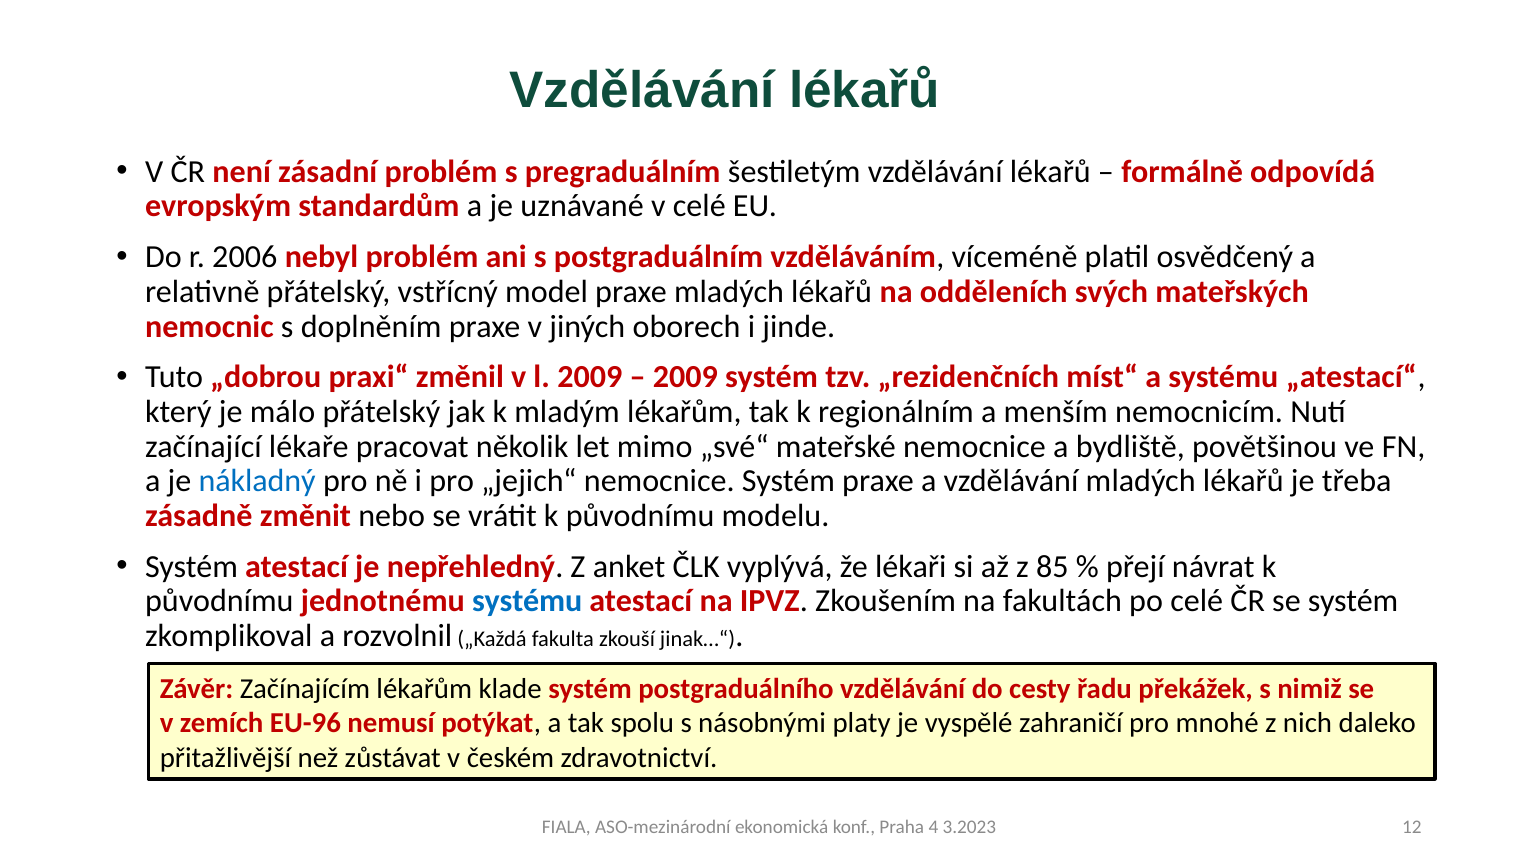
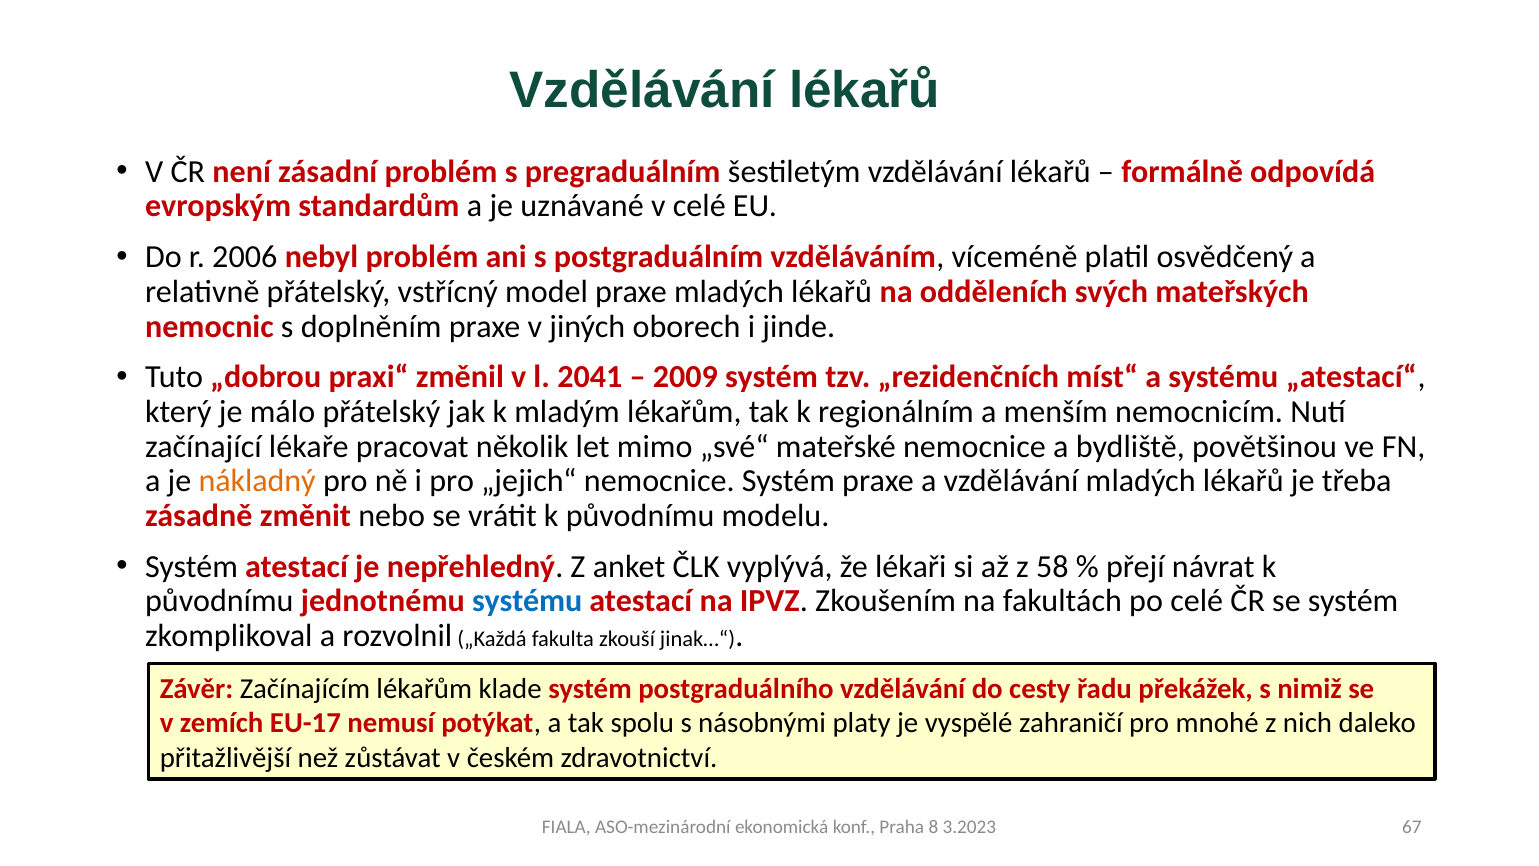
l 2009: 2009 -> 2041 (590, 377)
nákladný colour: blue -> orange (257, 481)
85: 85 -> 58 (1052, 566)
EU-96: EU-96 -> EU-17 (305, 723)
4: 4 -> 8 (933, 827)
12: 12 -> 67 (1412, 827)
